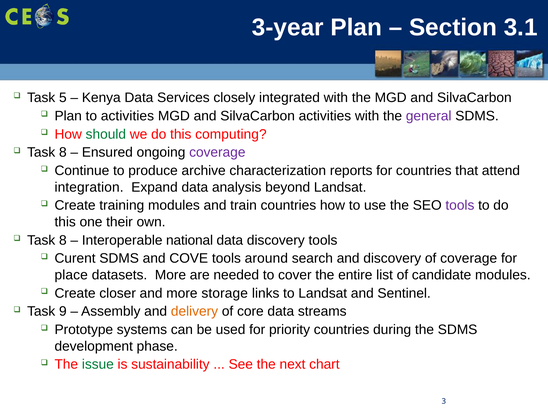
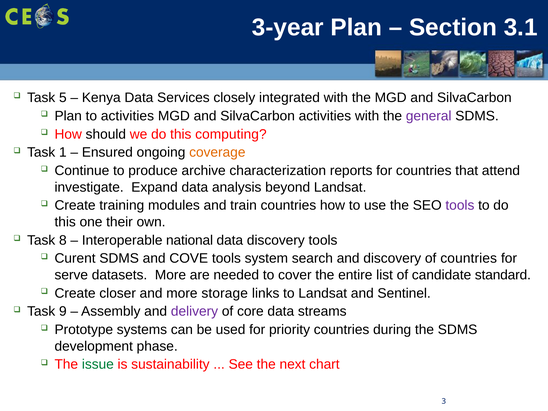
should colour: green -> black (106, 134)
8: 8 -> 1 (63, 152)
coverage colour: purple -> orange (217, 152)
integration: integration -> investigate (89, 187)
around: around -> system (266, 258)
of coverage: coverage -> countries (469, 258)
place: place -> serve (71, 275)
candidate modules: modules -> standard (503, 275)
delivery colour: orange -> purple (194, 311)
